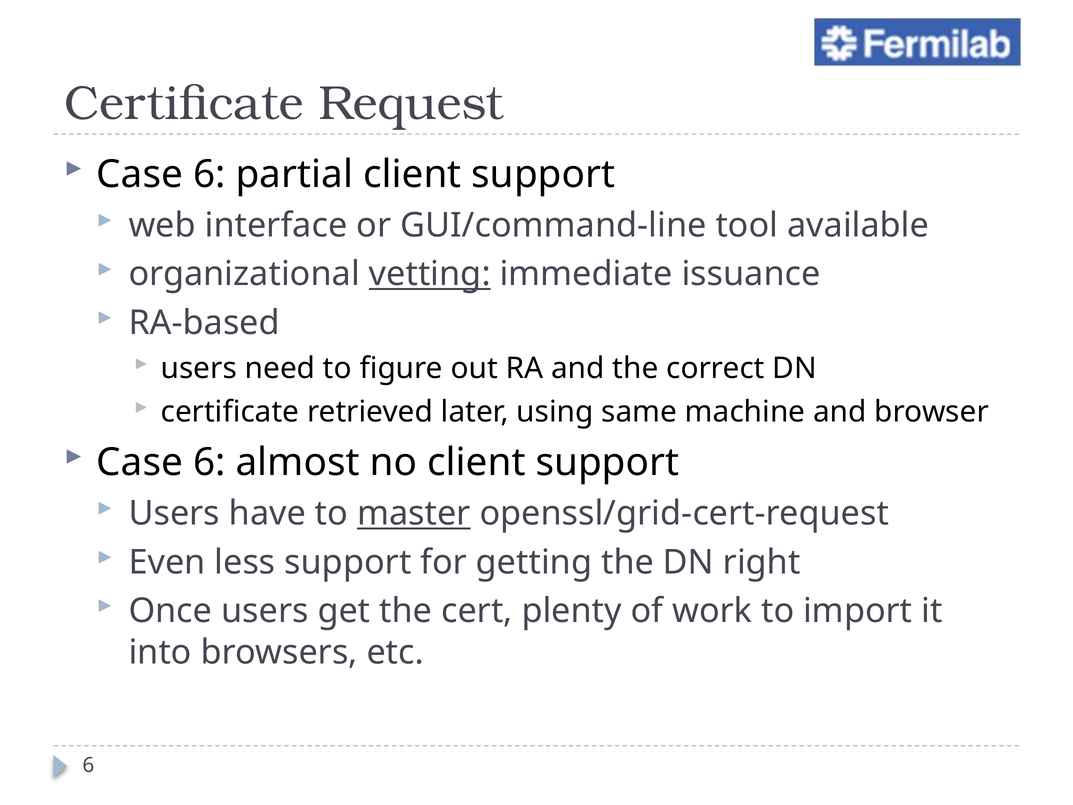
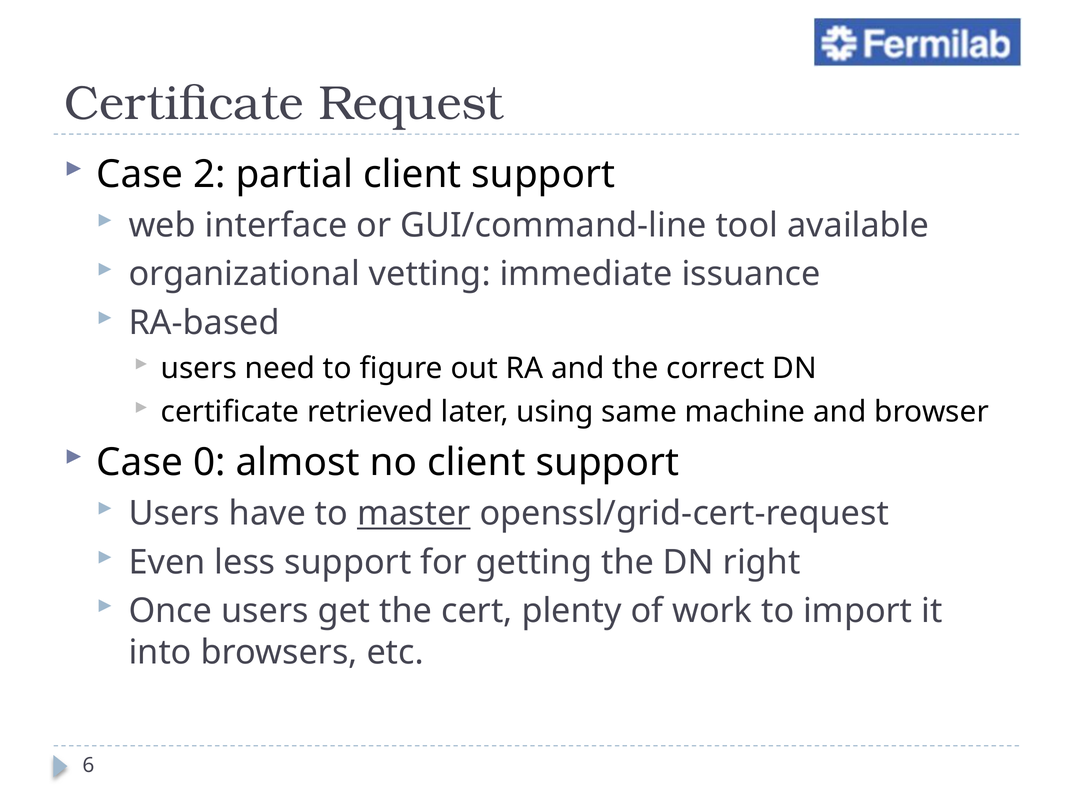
6: 6 -> 2 (209, 174)
vetting underline: present -> none (430, 274)
6: 6 -> 0 (209, 462)
